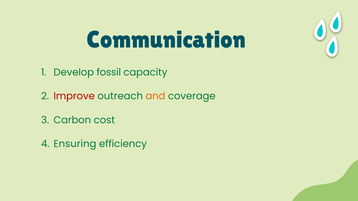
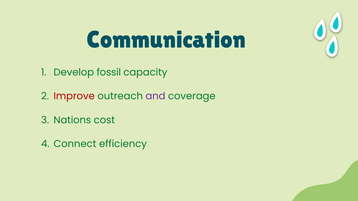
and colour: orange -> purple (155, 96)
Carbon: Carbon -> Nations (72, 120)
Ensuring: Ensuring -> Connect (75, 144)
